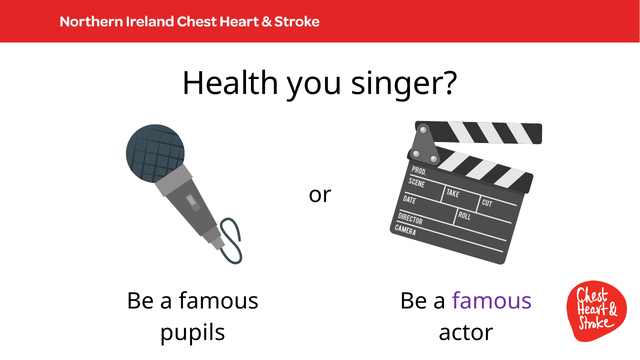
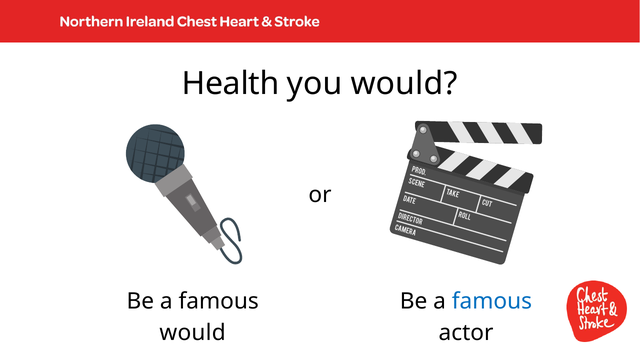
you singer: singer -> would (404, 84)
famous colour: purple -> blue (492, 301)
pupils: pupils -> would (193, 333)
